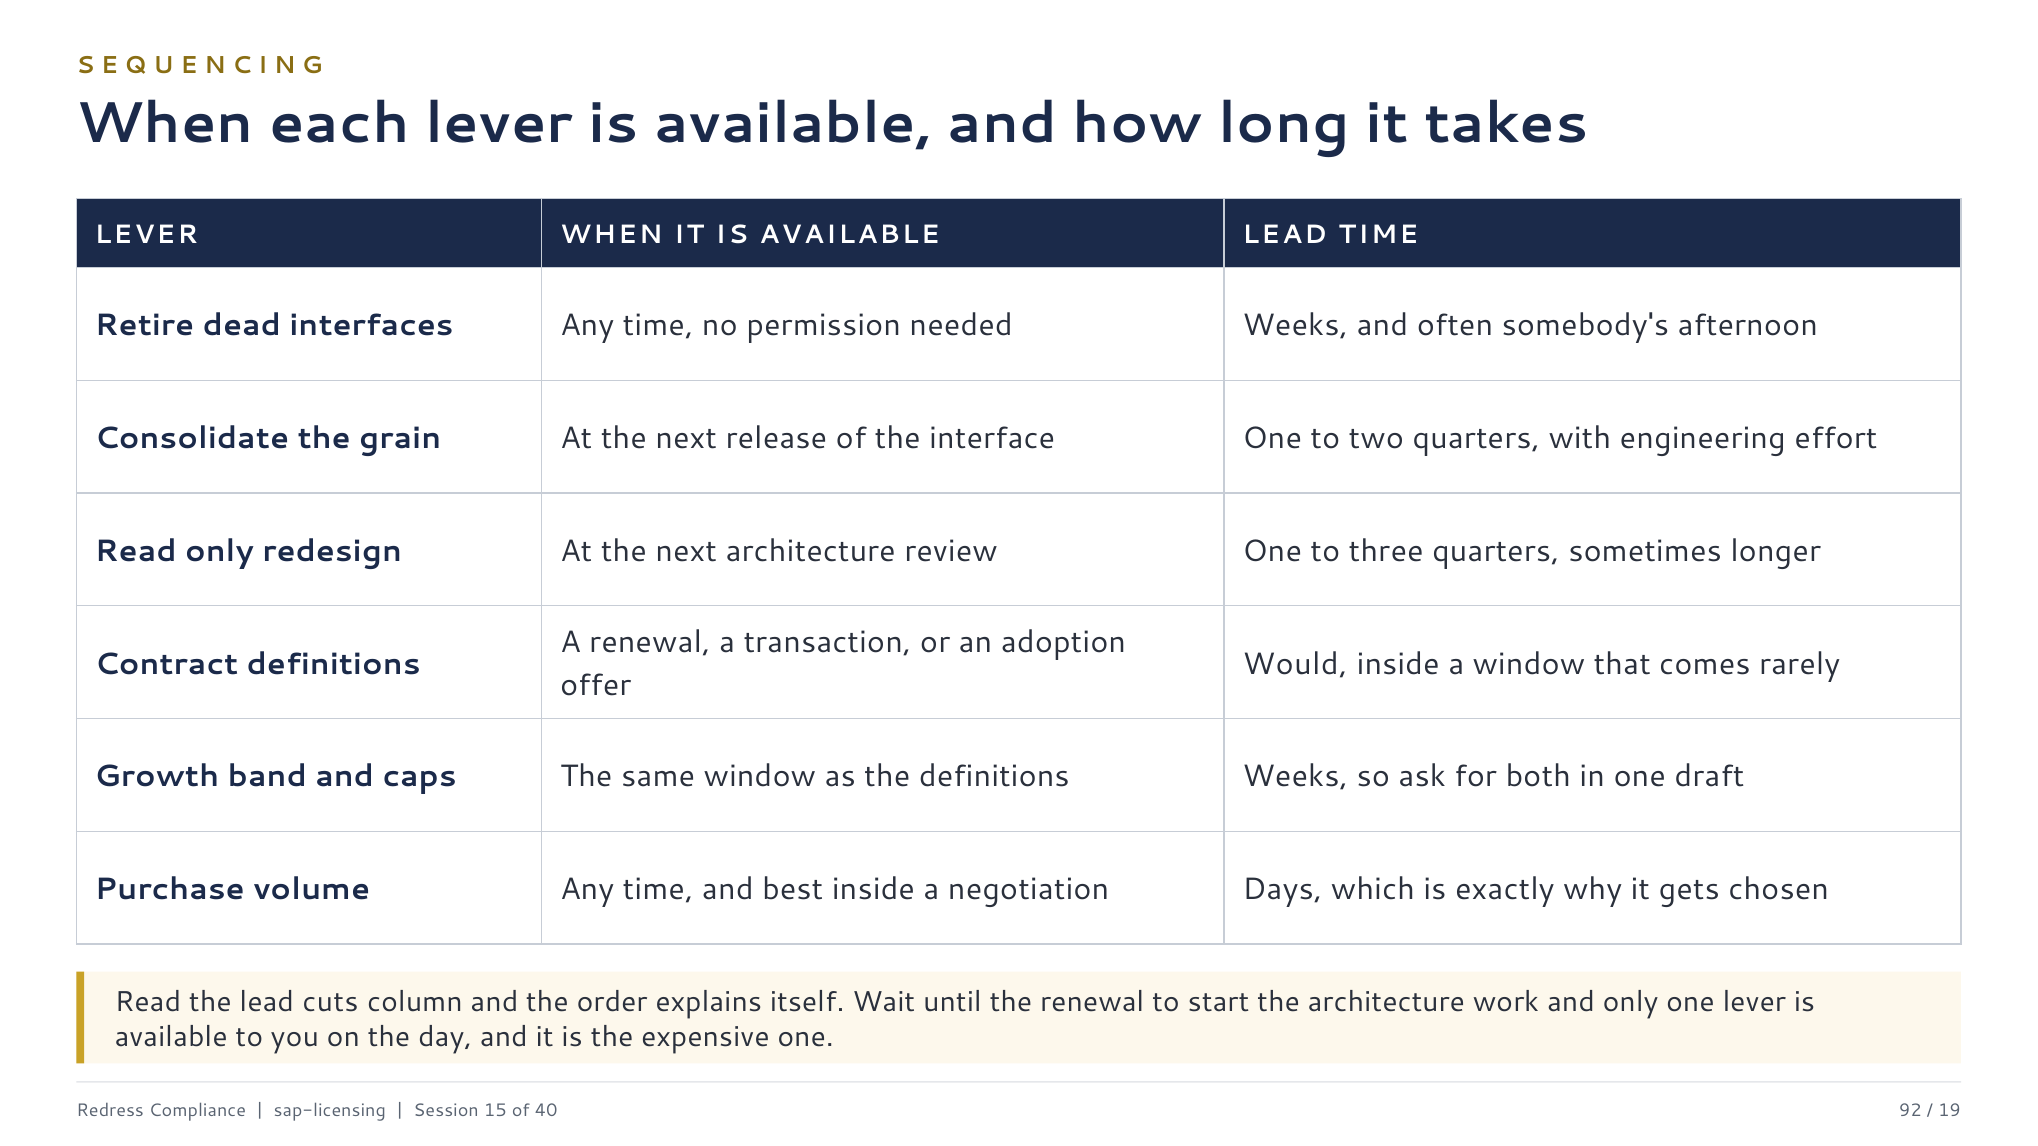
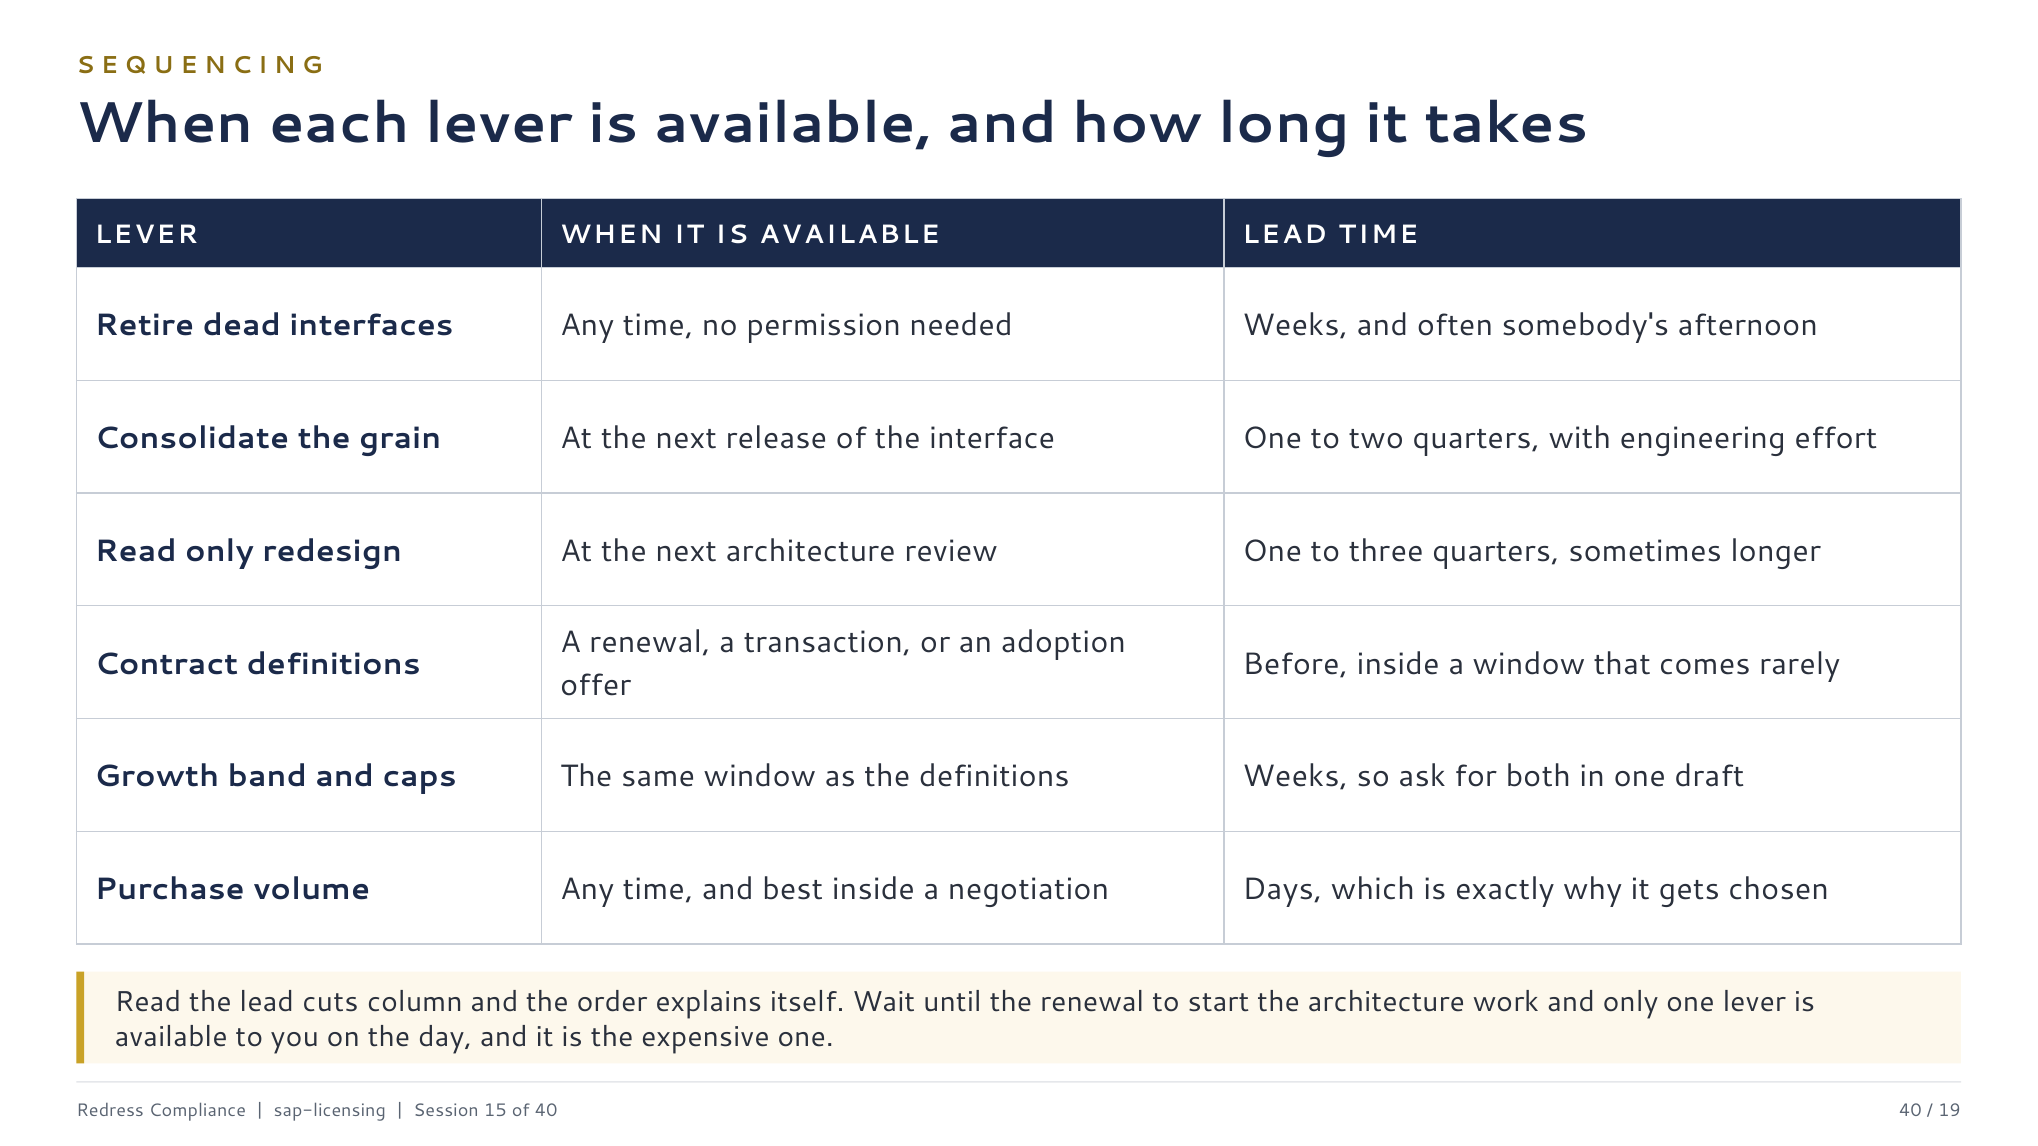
Would: Would -> Before (1295, 664)
40 92: 92 -> 40 (1910, 1111)
